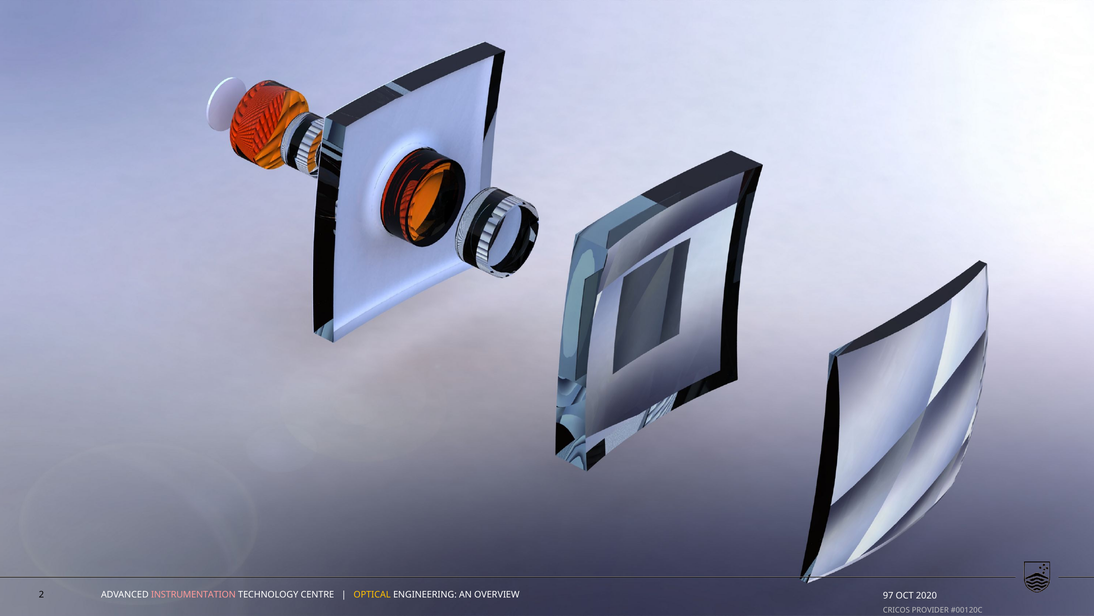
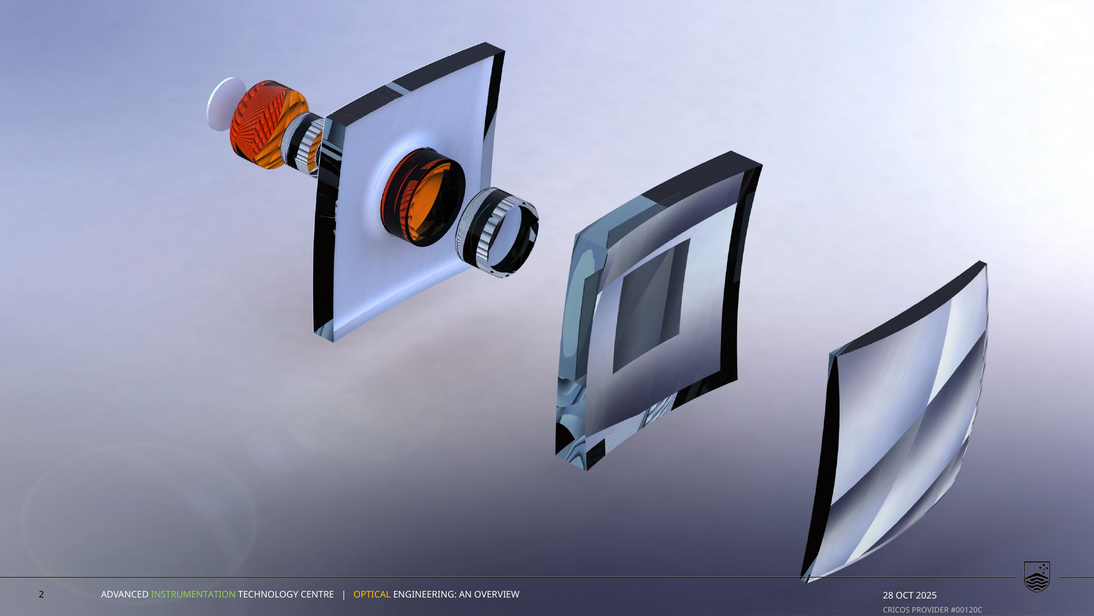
INSTRUMENTATION colour: pink -> light green (193, 594)
97: 97 -> 28 (888, 595)
2020: 2020 -> 2025 (926, 595)
